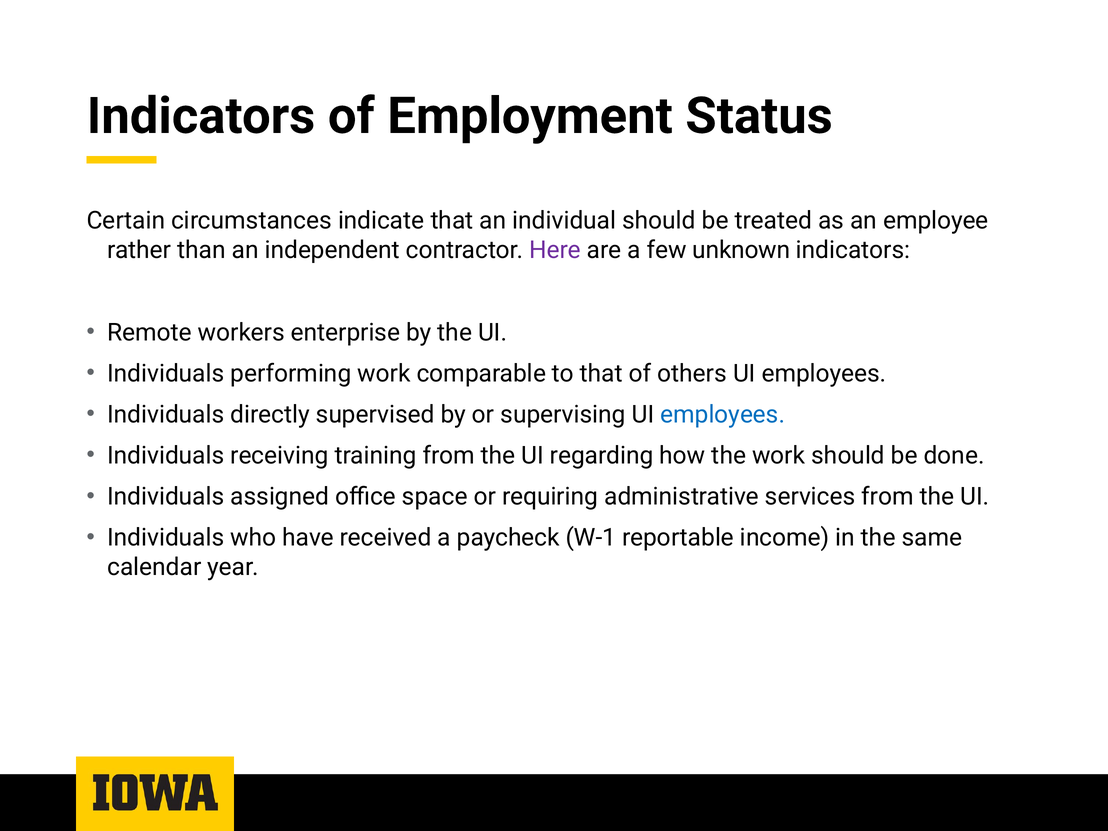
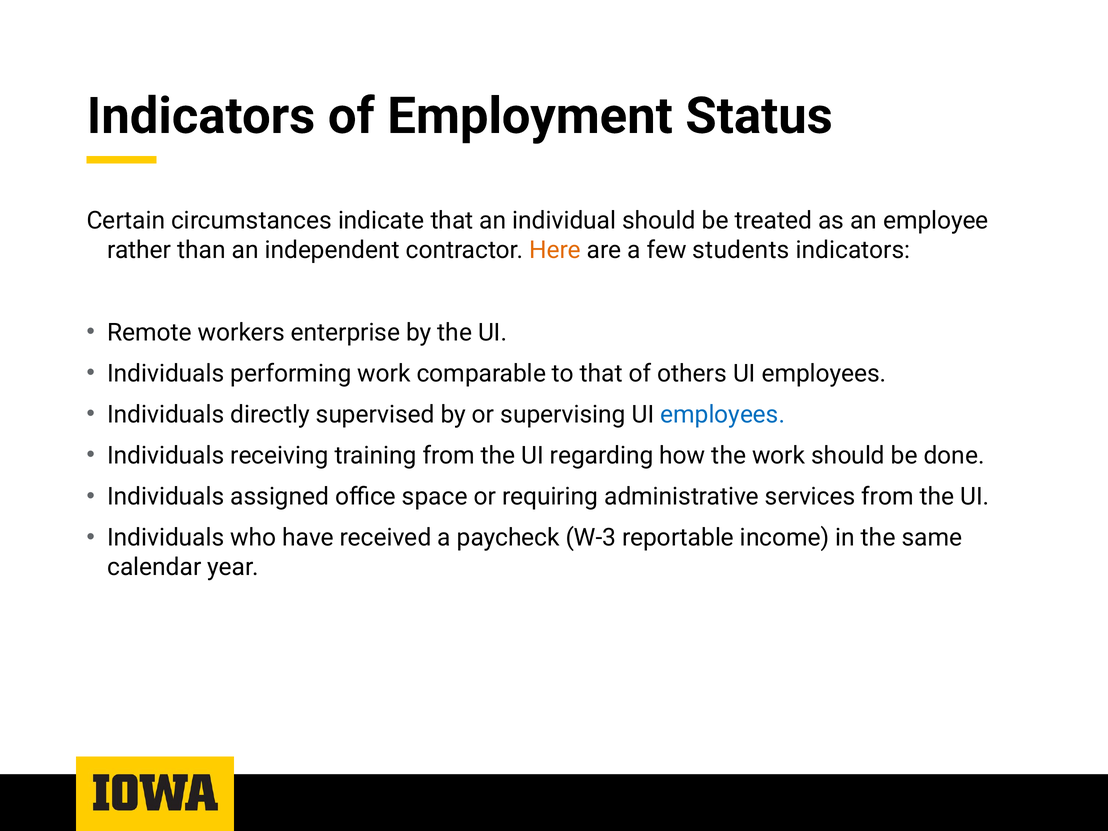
Here colour: purple -> orange (555, 250)
unknown: unknown -> students (741, 250)
W-1: W-1 -> W-3 (591, 538)
